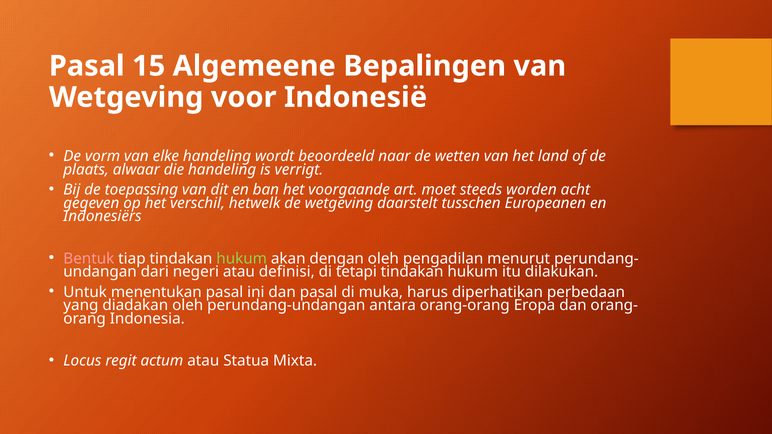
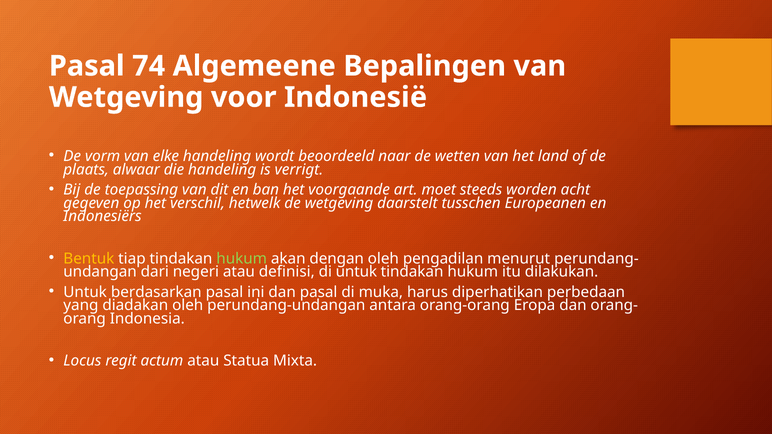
15: 15 -> 74 (149, 66)
Bentuk colour: pink -> yellow (89, 259)
di tetapi: tetapi -> untuk (356, 272)
menentukan: menentukan -> berdasarkan (156, 292)
